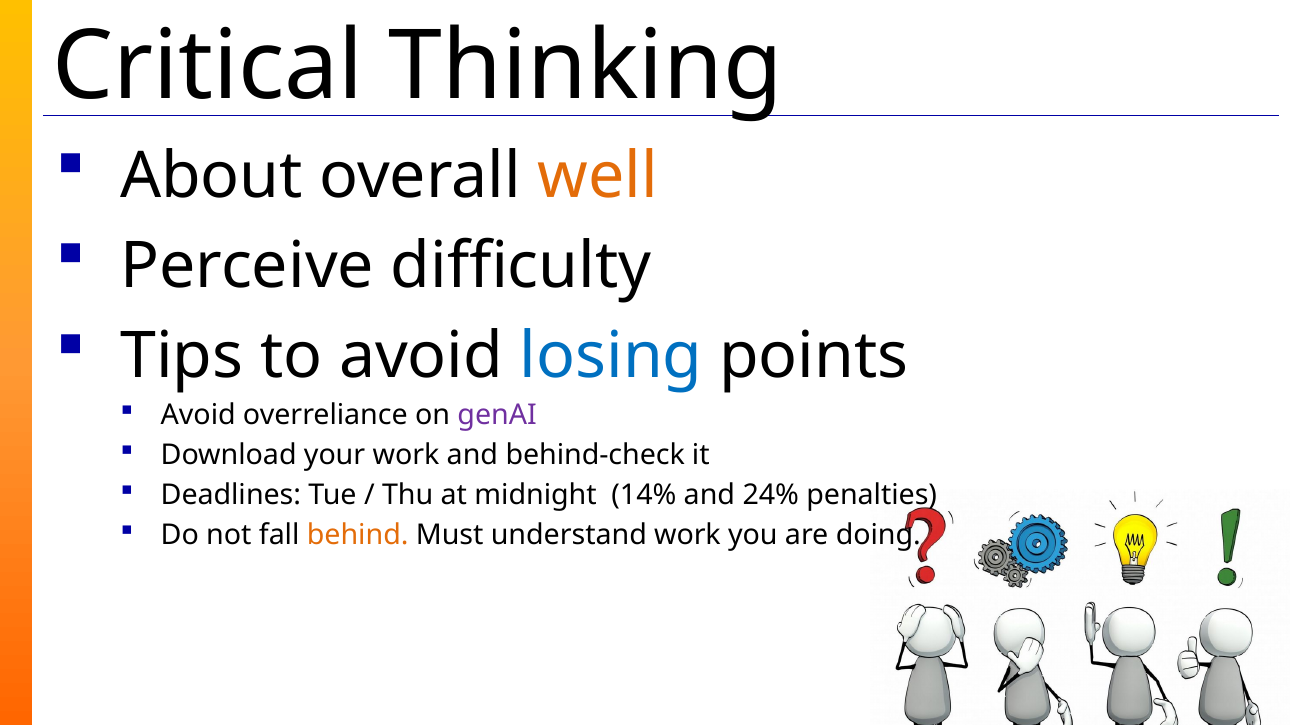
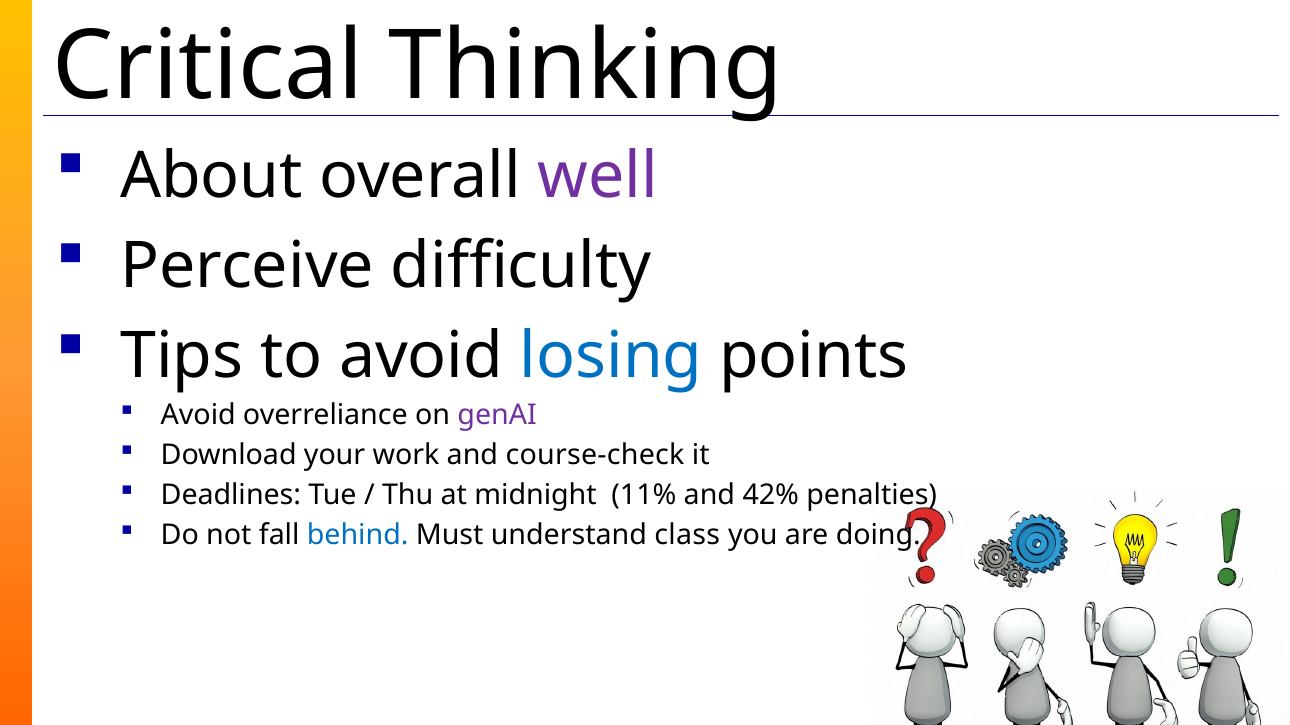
well colour: orange -> purple (598, 176)
behind-check: behind-check -> course-check (595, 456)
14%: 14% -> 11% (644, 496)
24%: 24% -> 42% (771, 496)
behind colour: orange -> blue (358, 536)
understand work: work -> class (687, 536)
